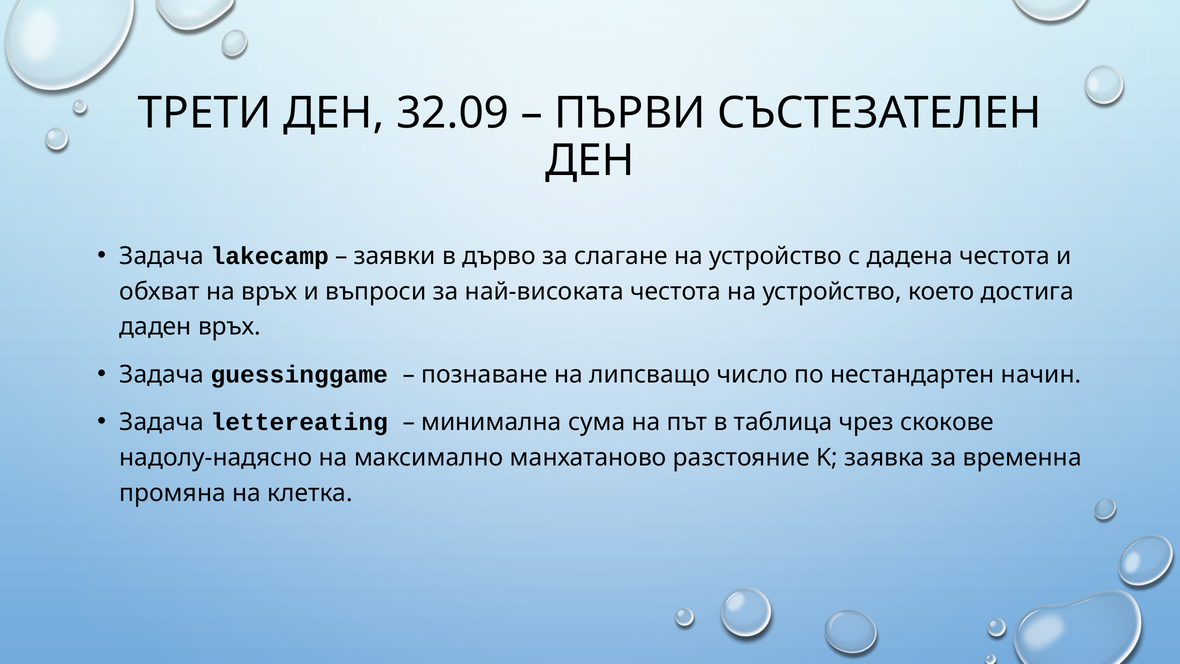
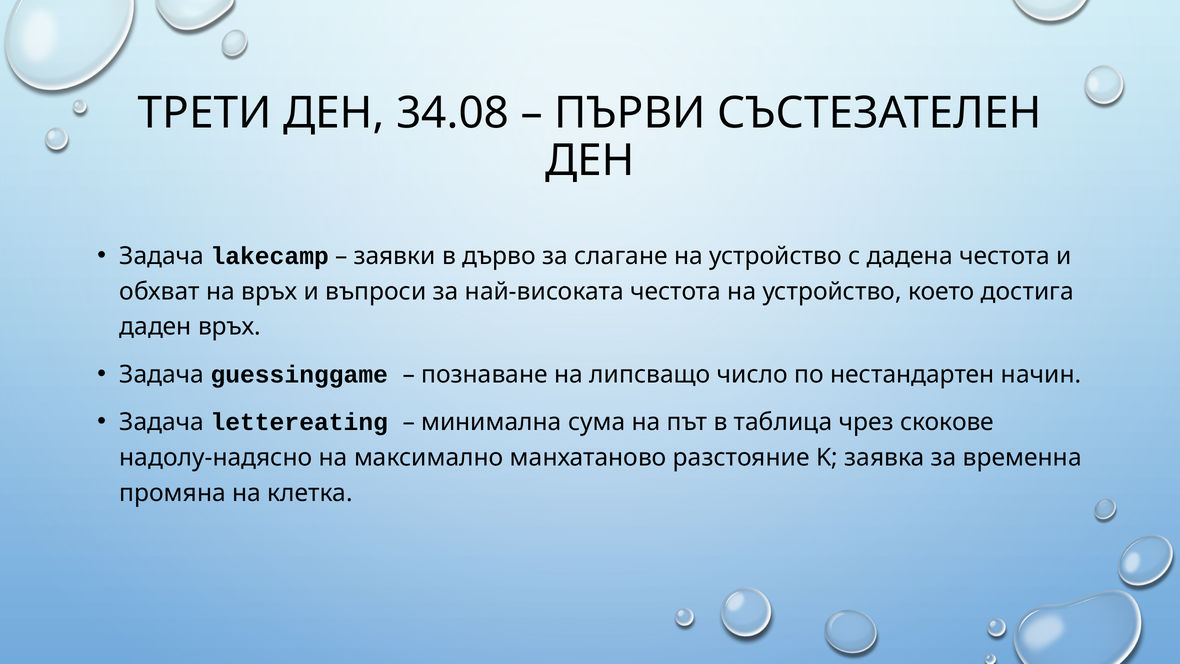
32.09: 32.09 -> 34.08 (453, 113)
